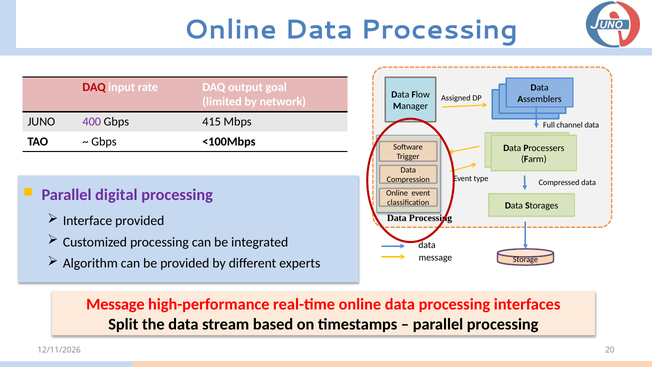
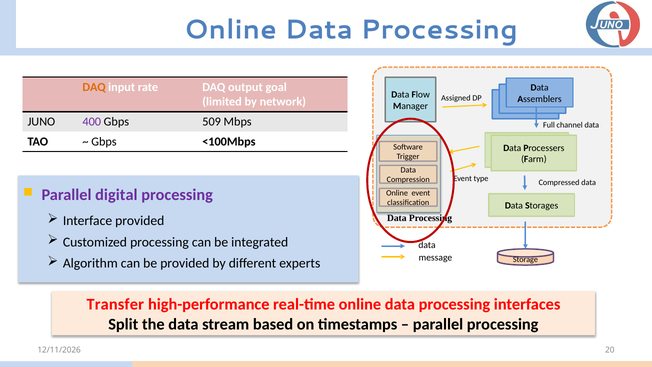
DAQ colour: red -> orange (94, 87)
415: 415 -> 509 (212, 122)
Message: Message -> Transfer (115, 304)
